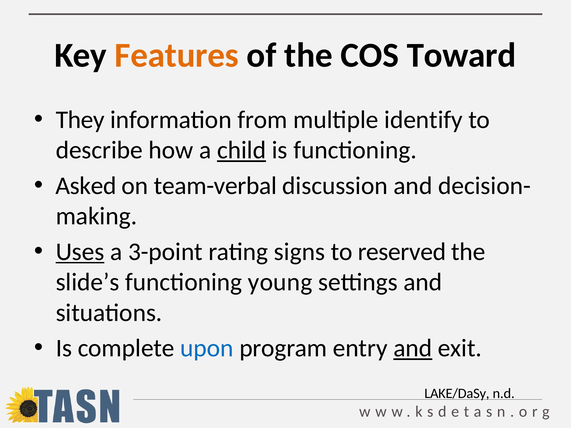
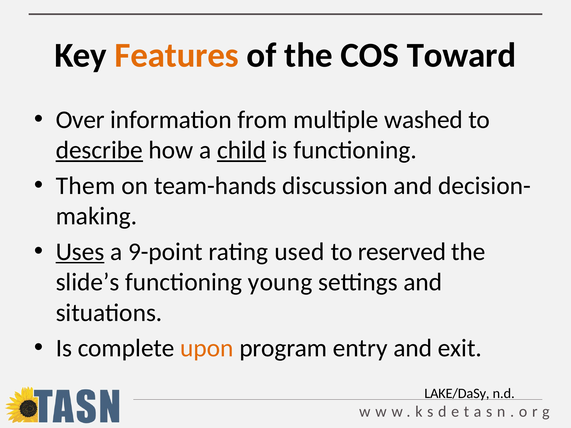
They: They -> Over (80, 120)
identify: identify -> washed (424, 120)
describe underline: none -> present (99, 150)
Asked: Asked -> Them (86, 186)
team-verbal: team-verbal -> team-hands (215, 186)
3-point: 3-point -> 9-point (165, 252)
signs: signs -> used (299, 252)
upon colour: blue -> orange (207, 348)
and underline: present -> none (413, 348)
